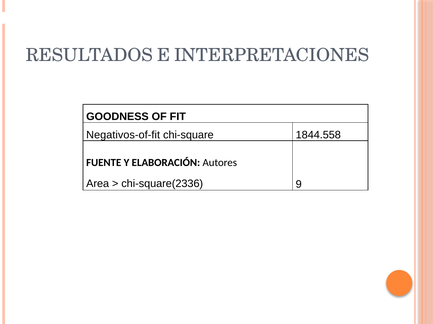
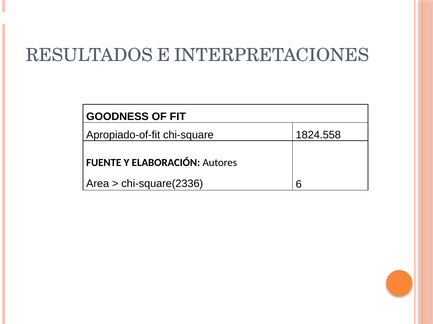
Negativos-of-fit: Negativos-of-fit -> Apropiado-of-fit (123, 135)
1844.558: 1844.558 -> 1824.558 (318, 135)
9: 9 -> 6 (299, 185)
